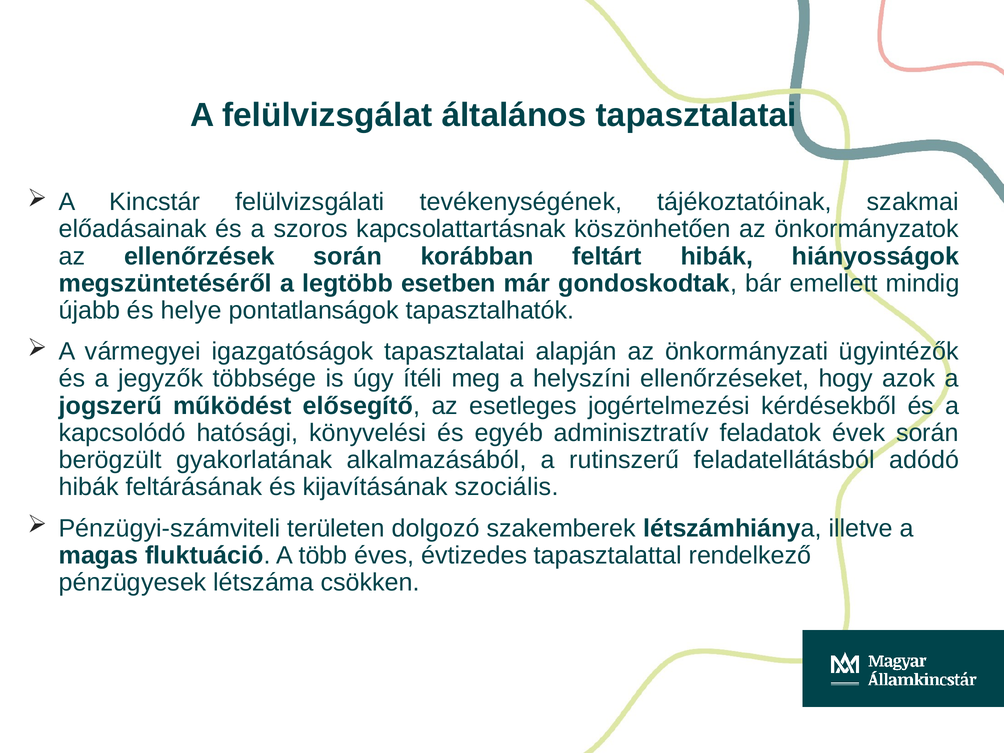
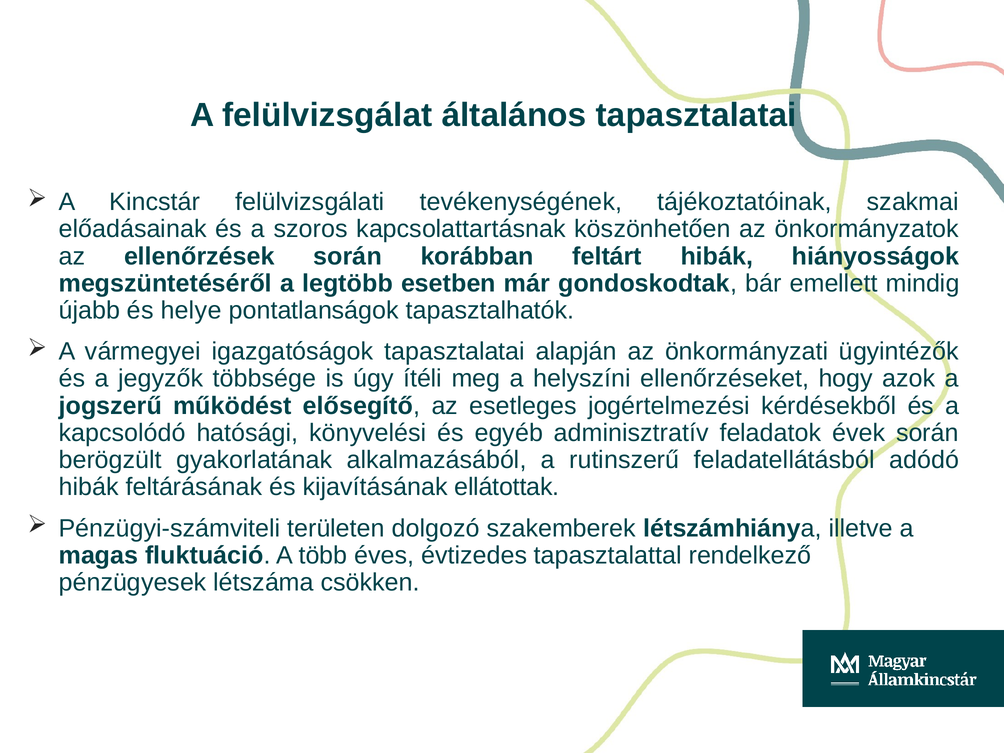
szociális: szociális -> ellátottak (507, 487)
